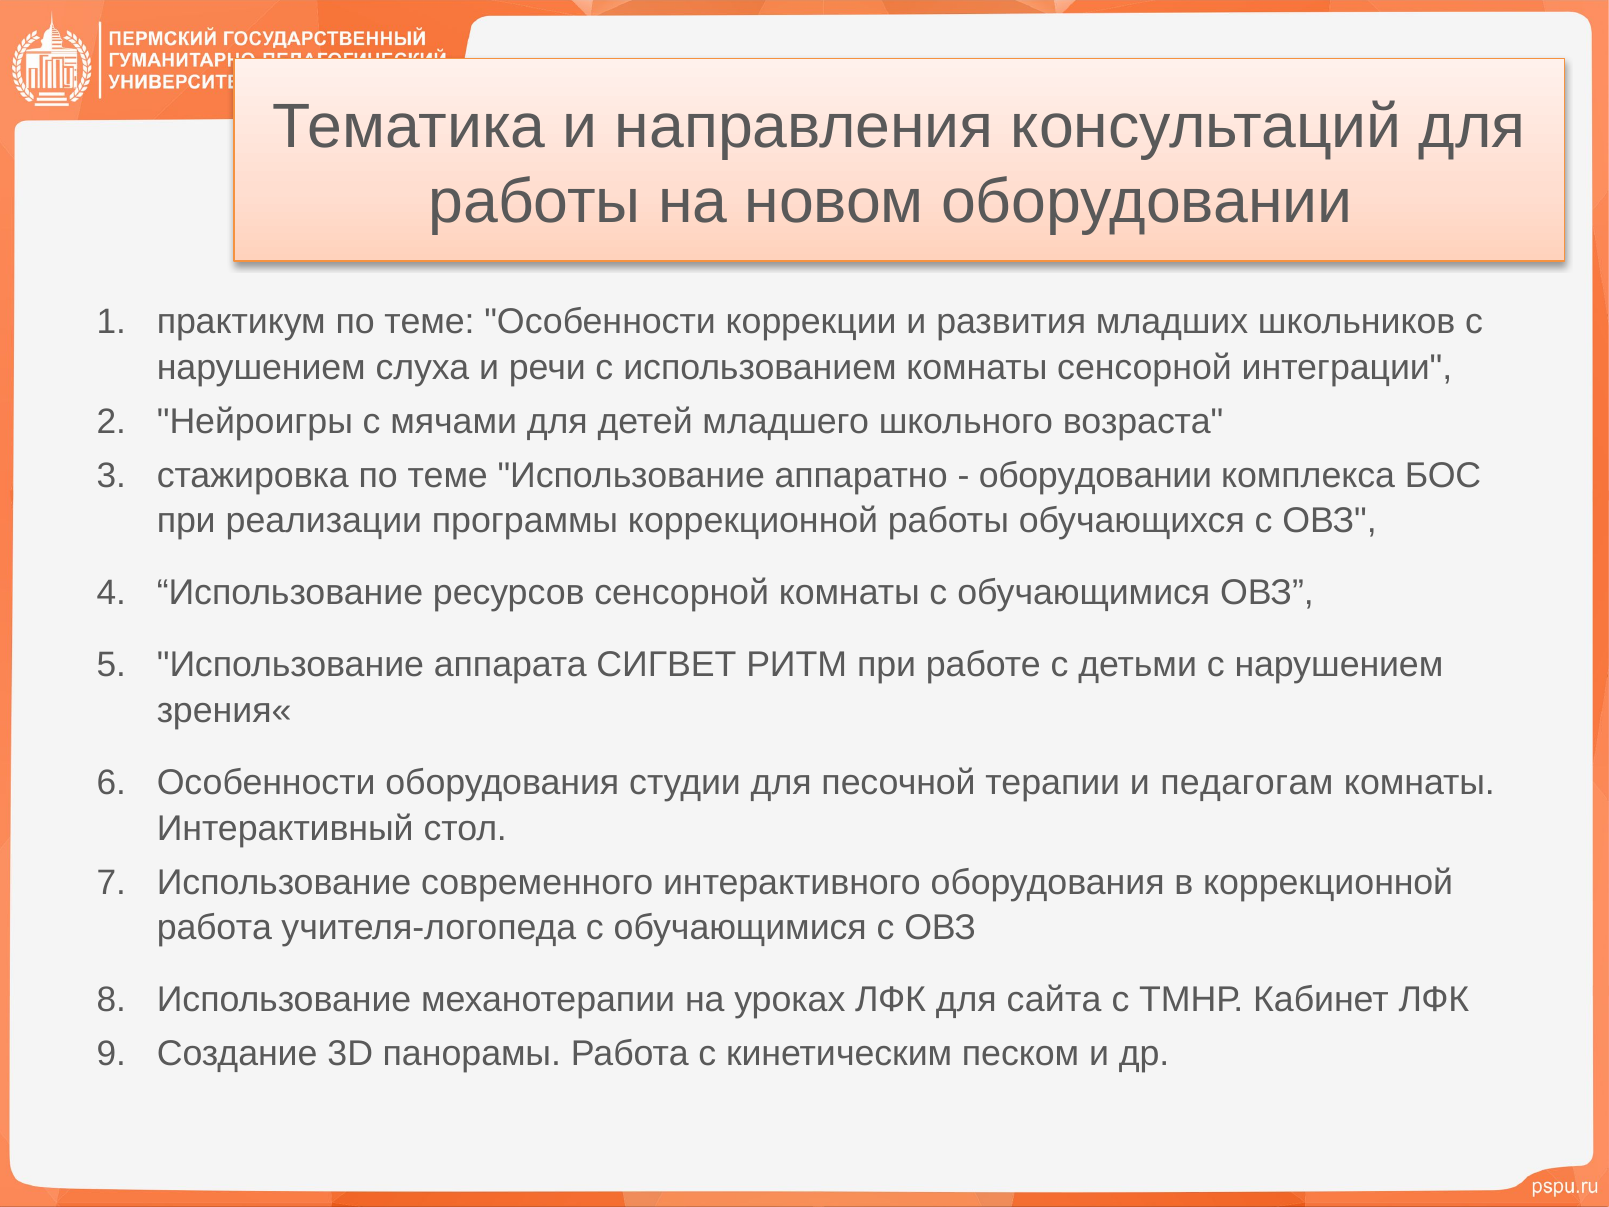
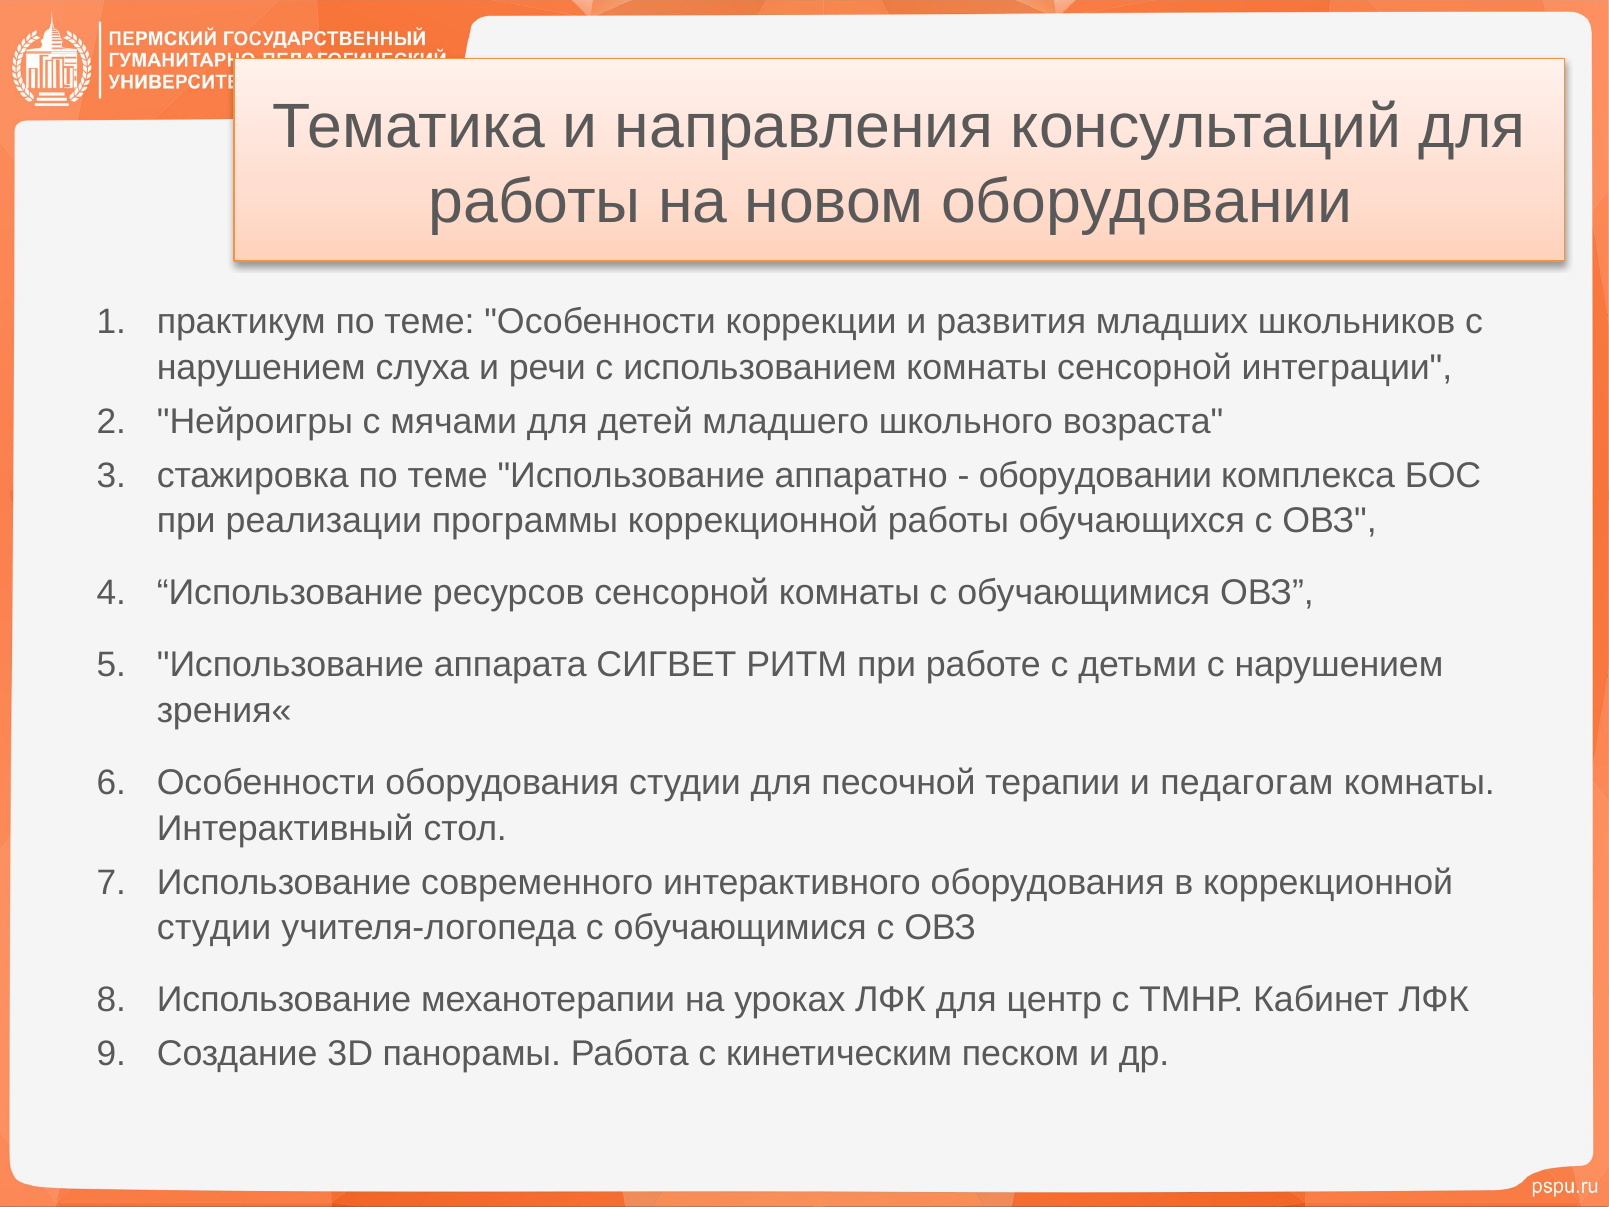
работа: работа -> студии (214, 928)
сайта: сайта -> центр (1054, 1000)
